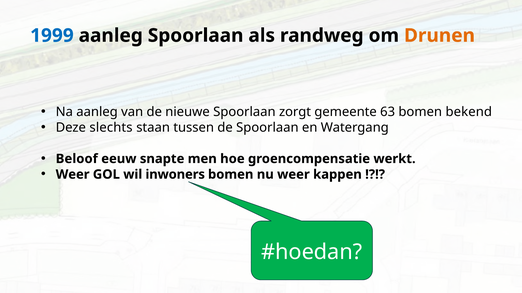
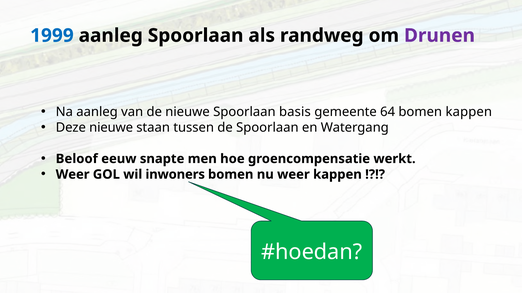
Drunen colour: orange -> purple (439, 36)
zorgt: zorgt -> basis (295, 112)
63: 63 -> 64 (388, 112)
bomen bekend: bekend -> kappen (469, 112)
Deze slechts: slechts -> nieuwe (111, 128)
